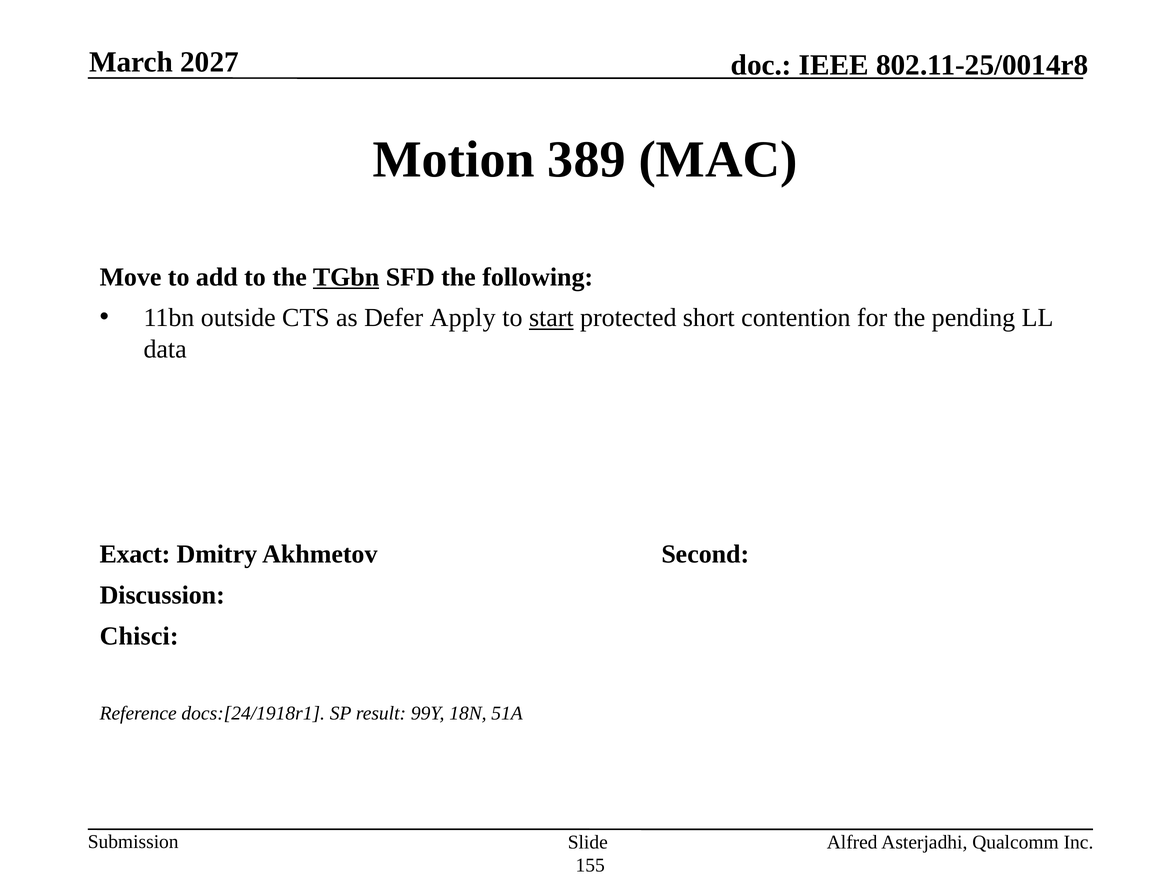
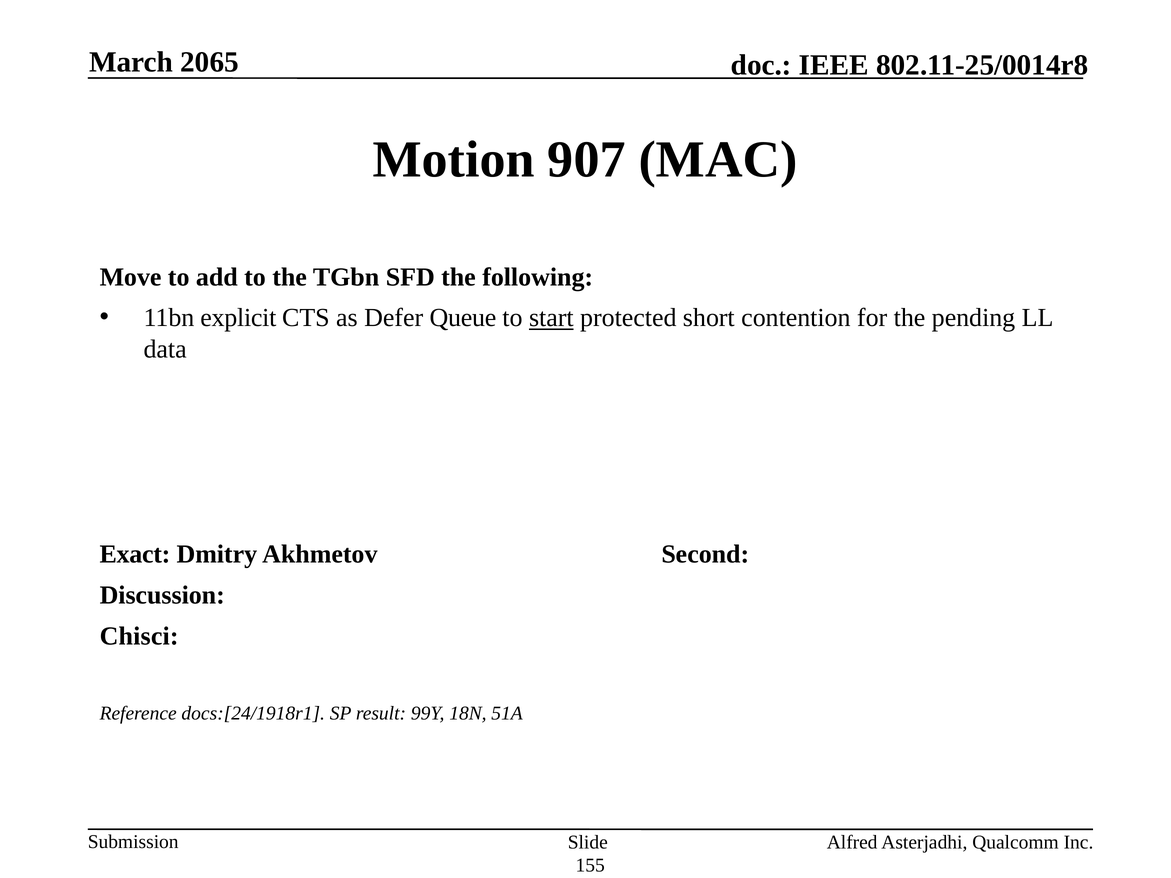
2027: 2027 -> 2065 (210, 62)
389: 389 -> 907 (587, 160)
TGbn underline: present -> none (346, 277)
outside: outside -> explicit (238, 318)
Apply: Apply -> Queue (463, 318)
